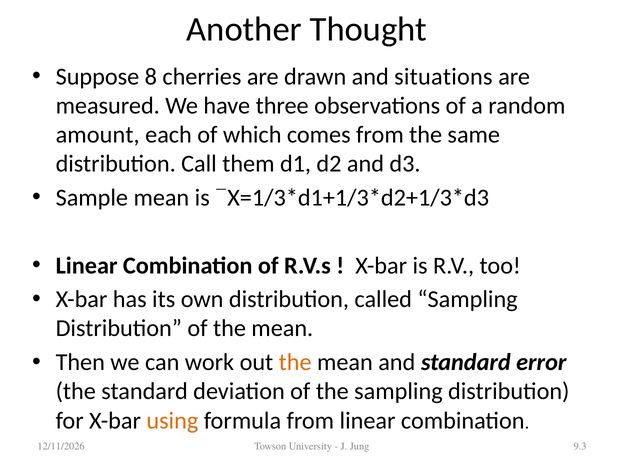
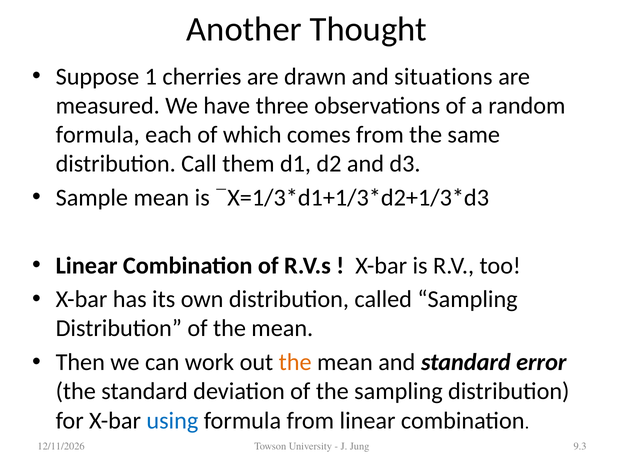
8: 8 -> 1 (151, 77)
amount: amount -> formula (98, 135)
using colour: orange -> blue (172, 421)
